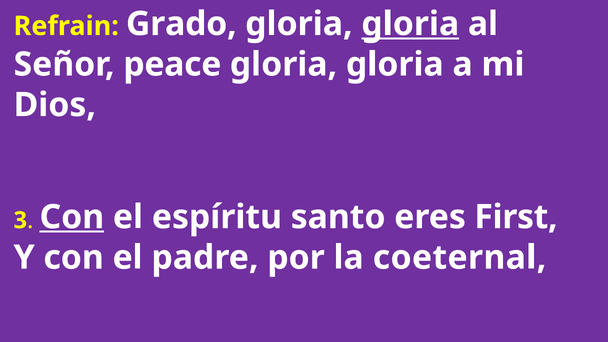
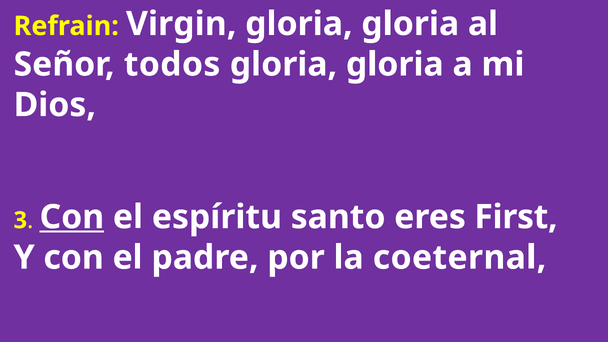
Grado: Grado -> Virgin (181, 24)
gloria underline: present -> none (410, 24)
peace: peace -> todos (172, 64)
